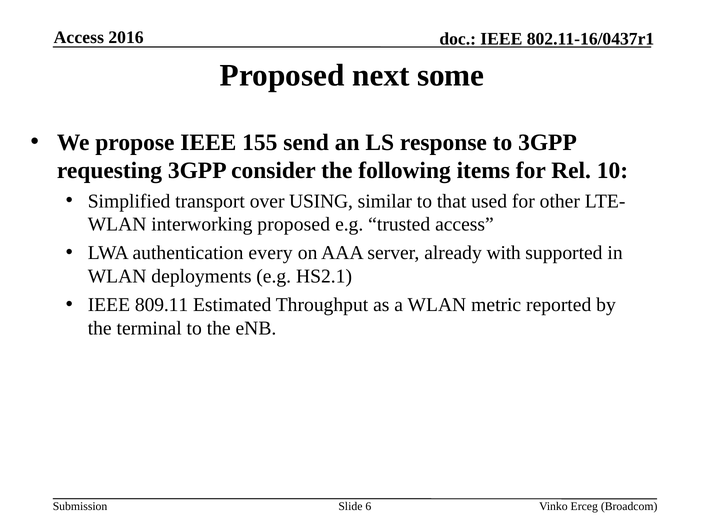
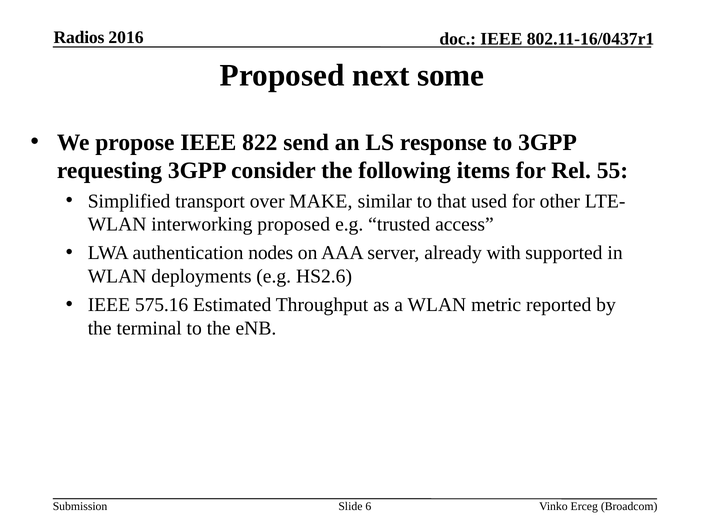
Access: Access -> Radios (79, 37)
155: 155 -> 822 (260, 142)
10: 10 -> 55 (612, 171)
USING: USING -> MAKE (321, 201)
every: every -> nodes (271, 253)
HS2.1: HS2.1 -> HS2.6 (324, 276)
809.11: 809.11 -> 575.16 (162, 305)
